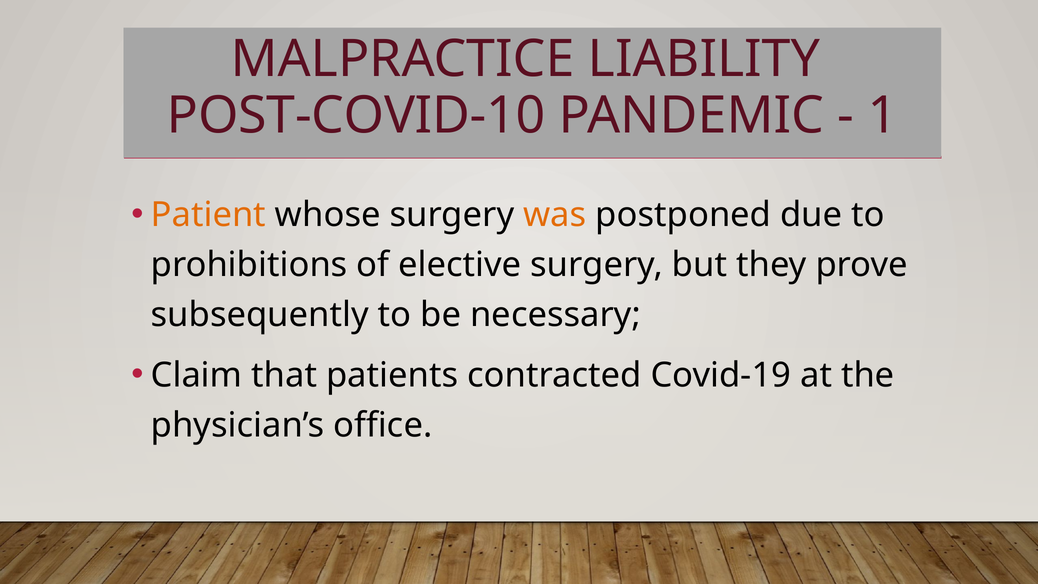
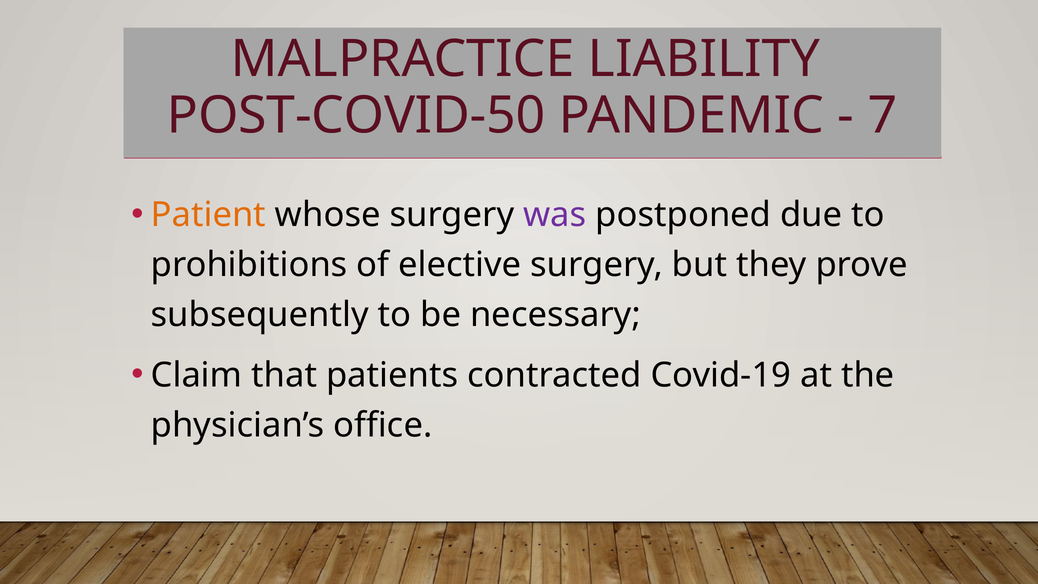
POST-COVID-10: POST-COVID-10 -> POST-COVID-50 (356, 115)
1: 1 -> 7 (882, 115)
was colour: orange -> purple (555, 215)
